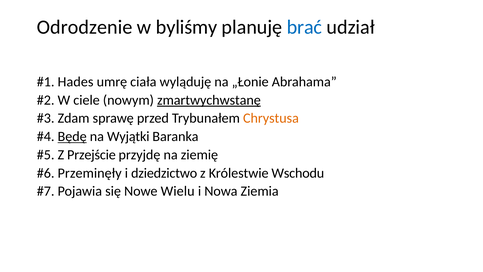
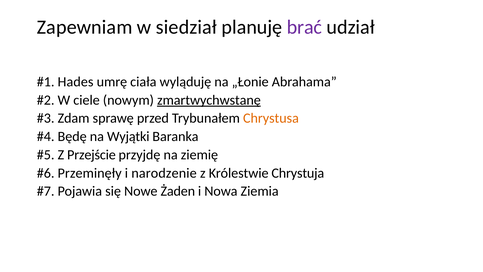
Odrodzenie: Odrodzenie -> Zapewniam (85, 27)
byliśmy: byliśmy -> siedział (186, 27)
brać colour: blue -> purple (304, 27)
Będę underline: present -> none (72, 136)
dziedzictwo: dziedzictwo -> narodzenie (164, 173)
Wschodu: Wschodu -> Chrystuja (298, 173)
Wielu: Wielu -> Żaden (178, 191)
